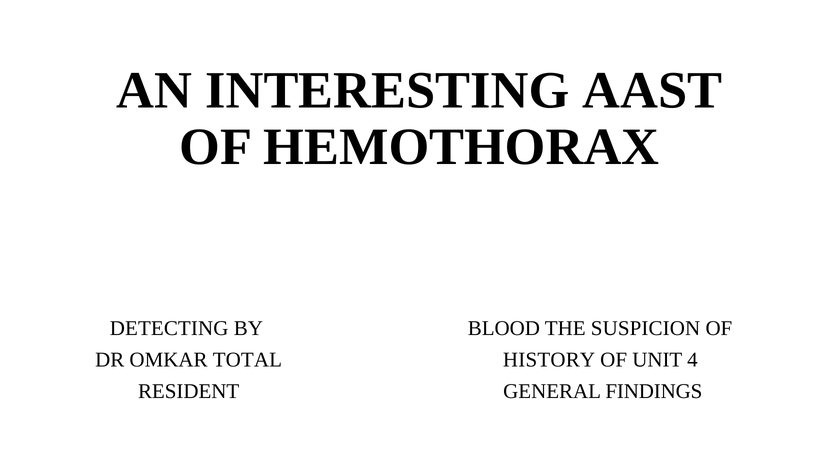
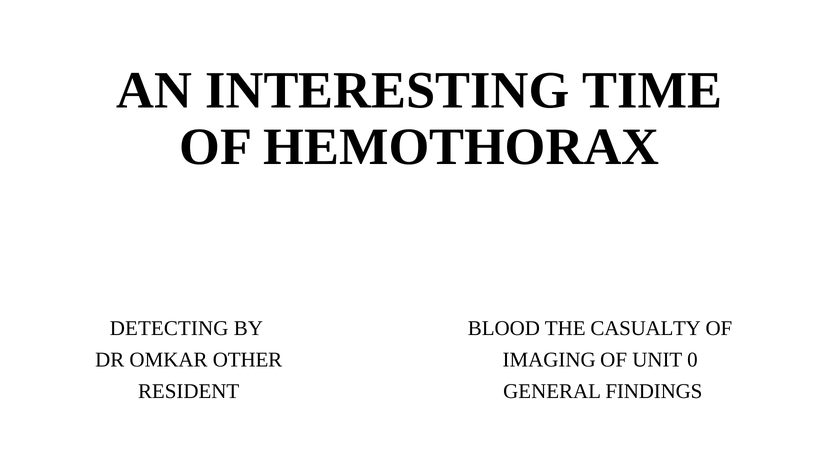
AAST: AAST -> TIME (652, 90)
SUSPICION: SUSPICION -> CASUALTY (646, 328)
TOTAL: TOTAL -> OTHER (248, 360)
HISTORY: HISTORY -> IMAGING (549, 360)
4: 4 -> 0 (692, 360)
